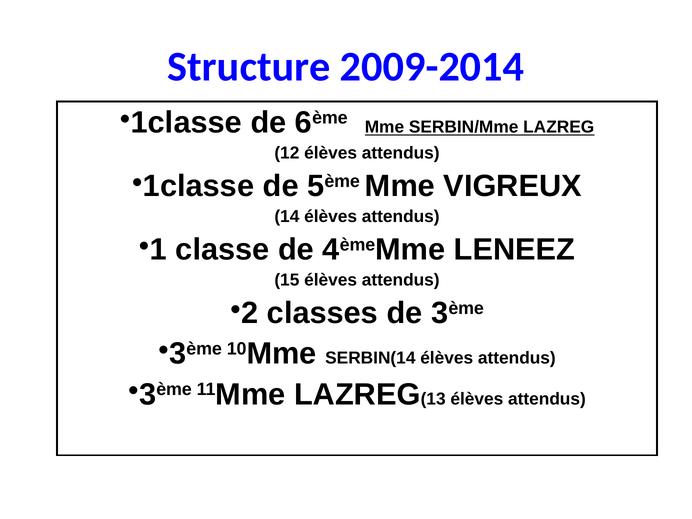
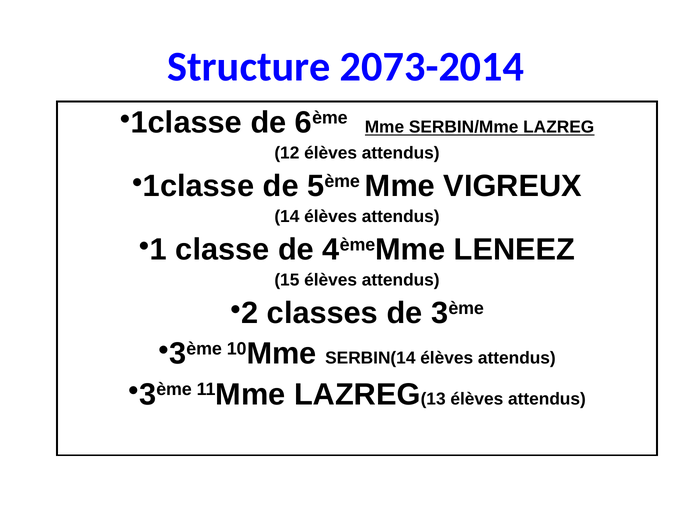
2009-2014: 2009-2014 -> 2073-2014 (432, 67)
